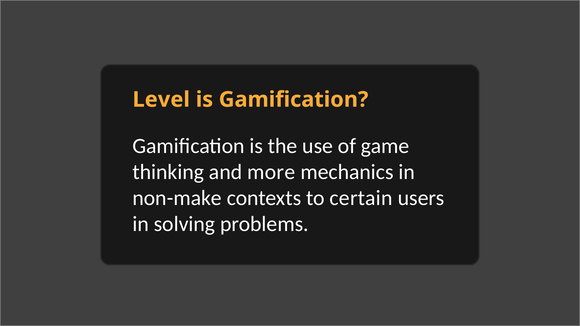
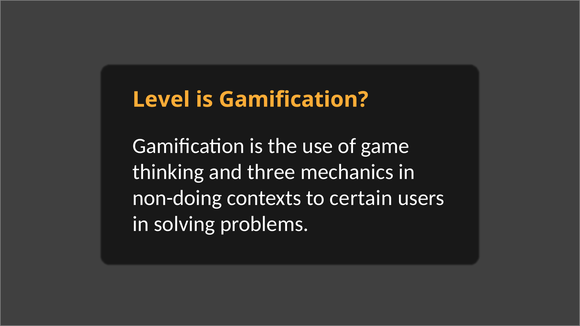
more: more -> three (271, 172)
non-make: non-make -> non-doing (177, 198)
